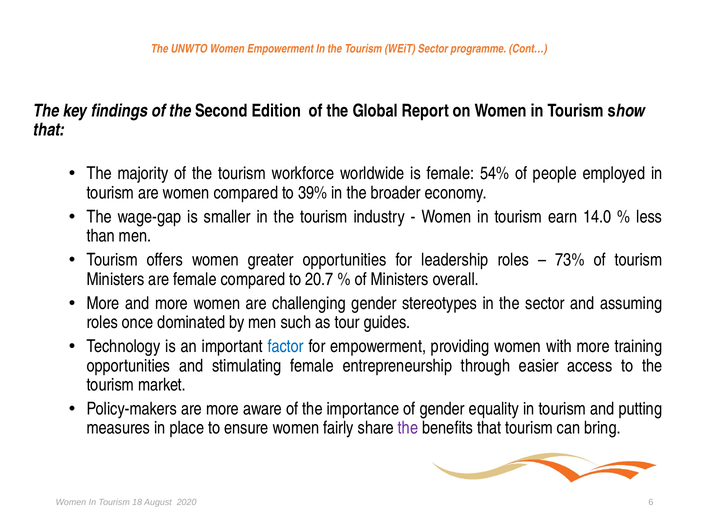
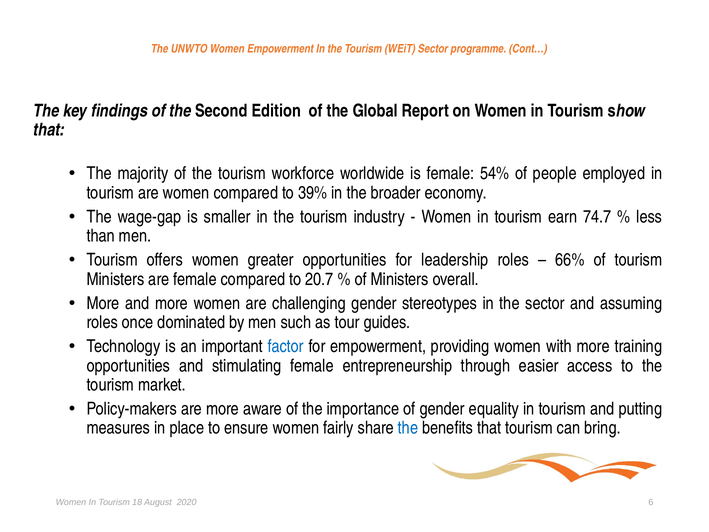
14.0: 14.0 -> 74.7 (597, 217)
73%: 73% -> 66% (570, 260)
the colour: purple -> blue (408, 428)
